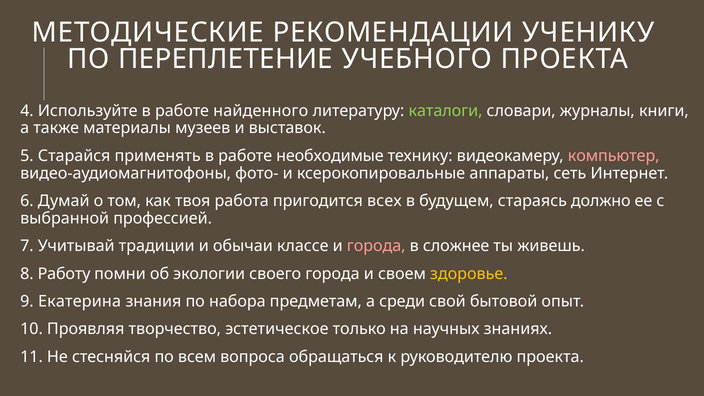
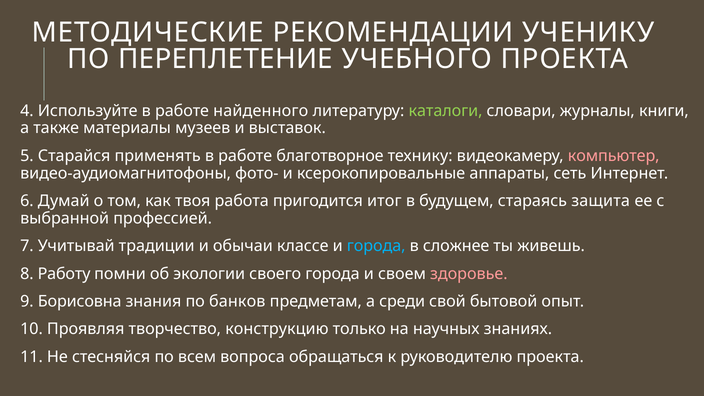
необходимые: необходимые -> благотворное (330, 156)
всех: всех -> итог (384, 201)
должно: должно -> защита (601, 201)
города colour: pink -> light blue (376, 246)
здоровье colour: yellow -> pink (469, 274)
Екатерина: Екатерина -> Борисовна (80, 301)
набора: набора -> банков (237, 301)
эстетическое: эстетическое -> конструкцию (277, 329)
